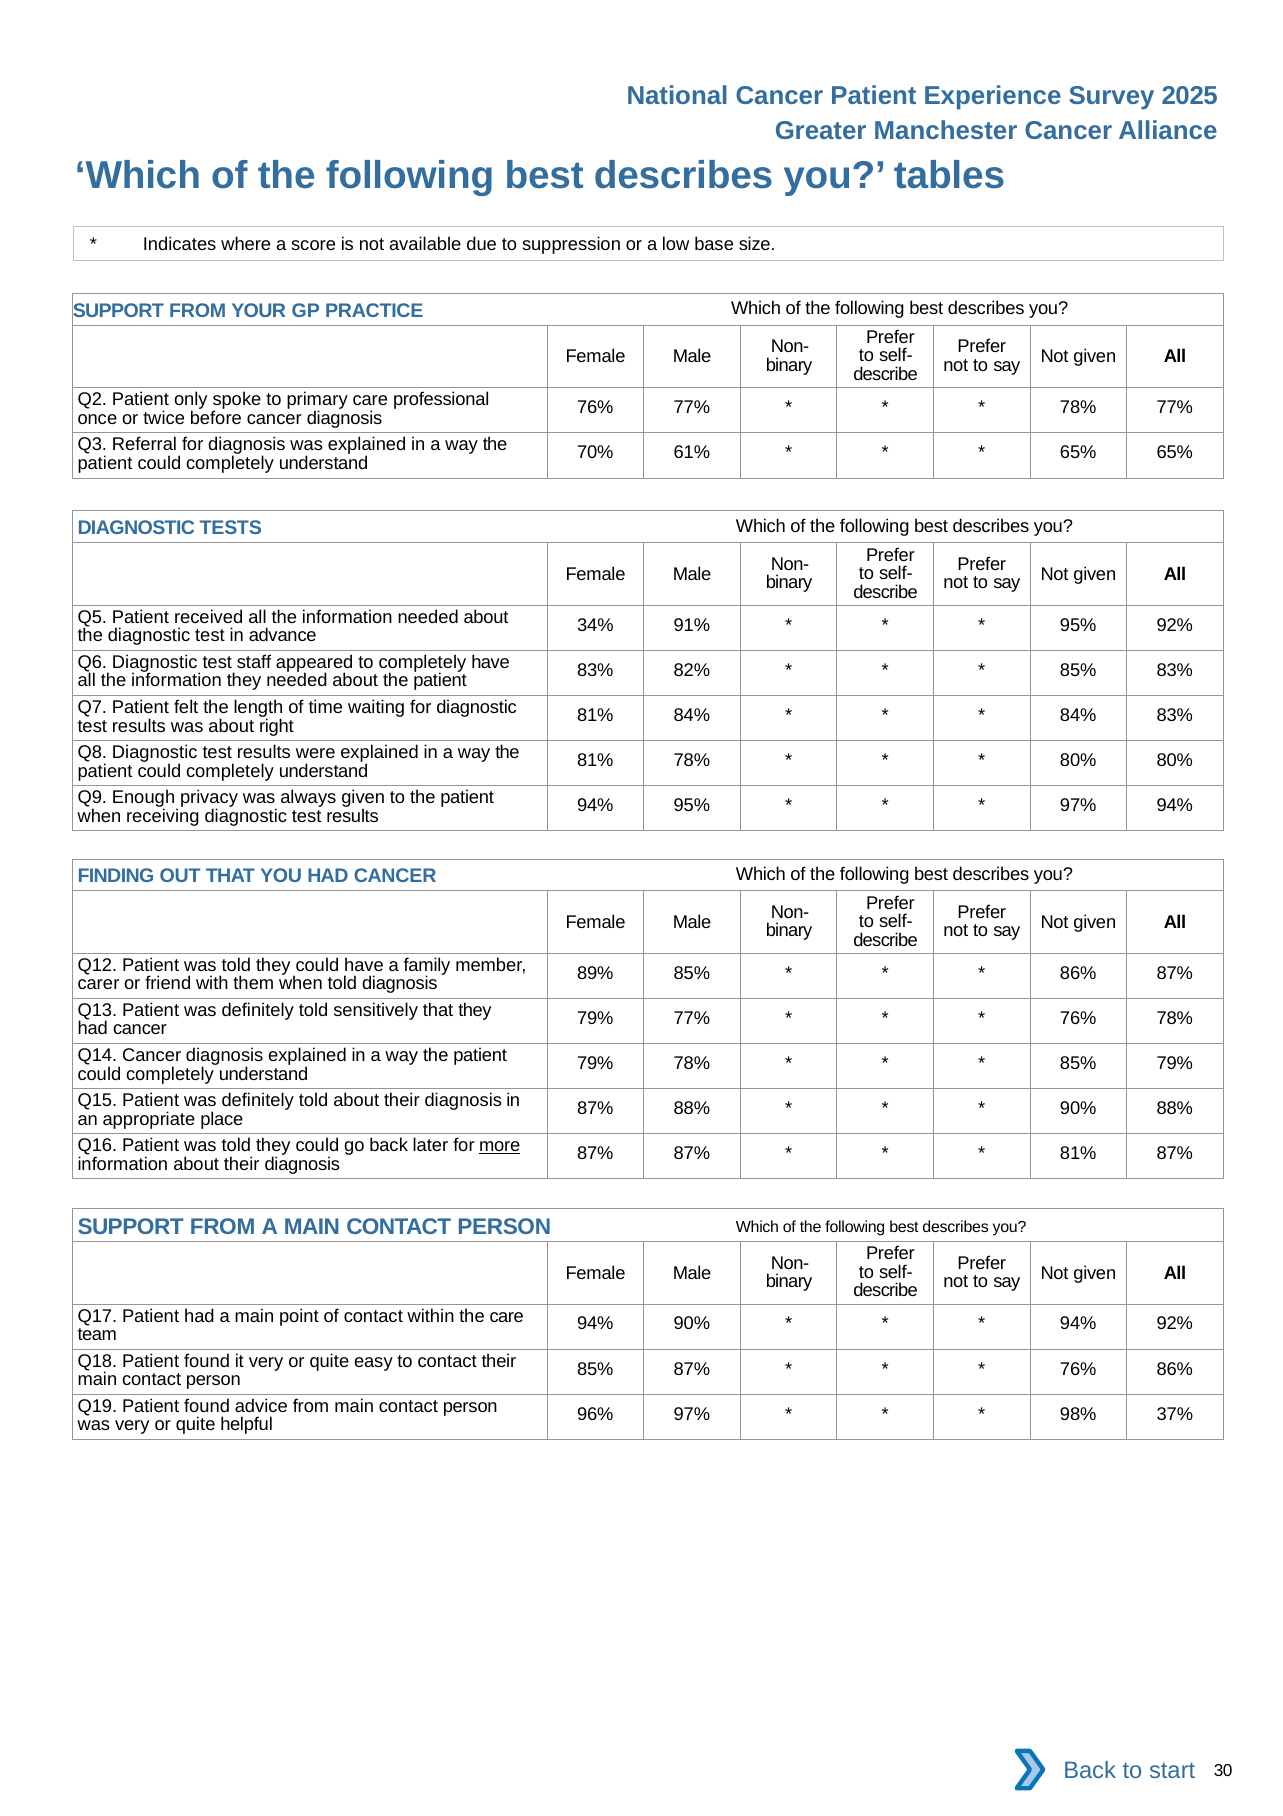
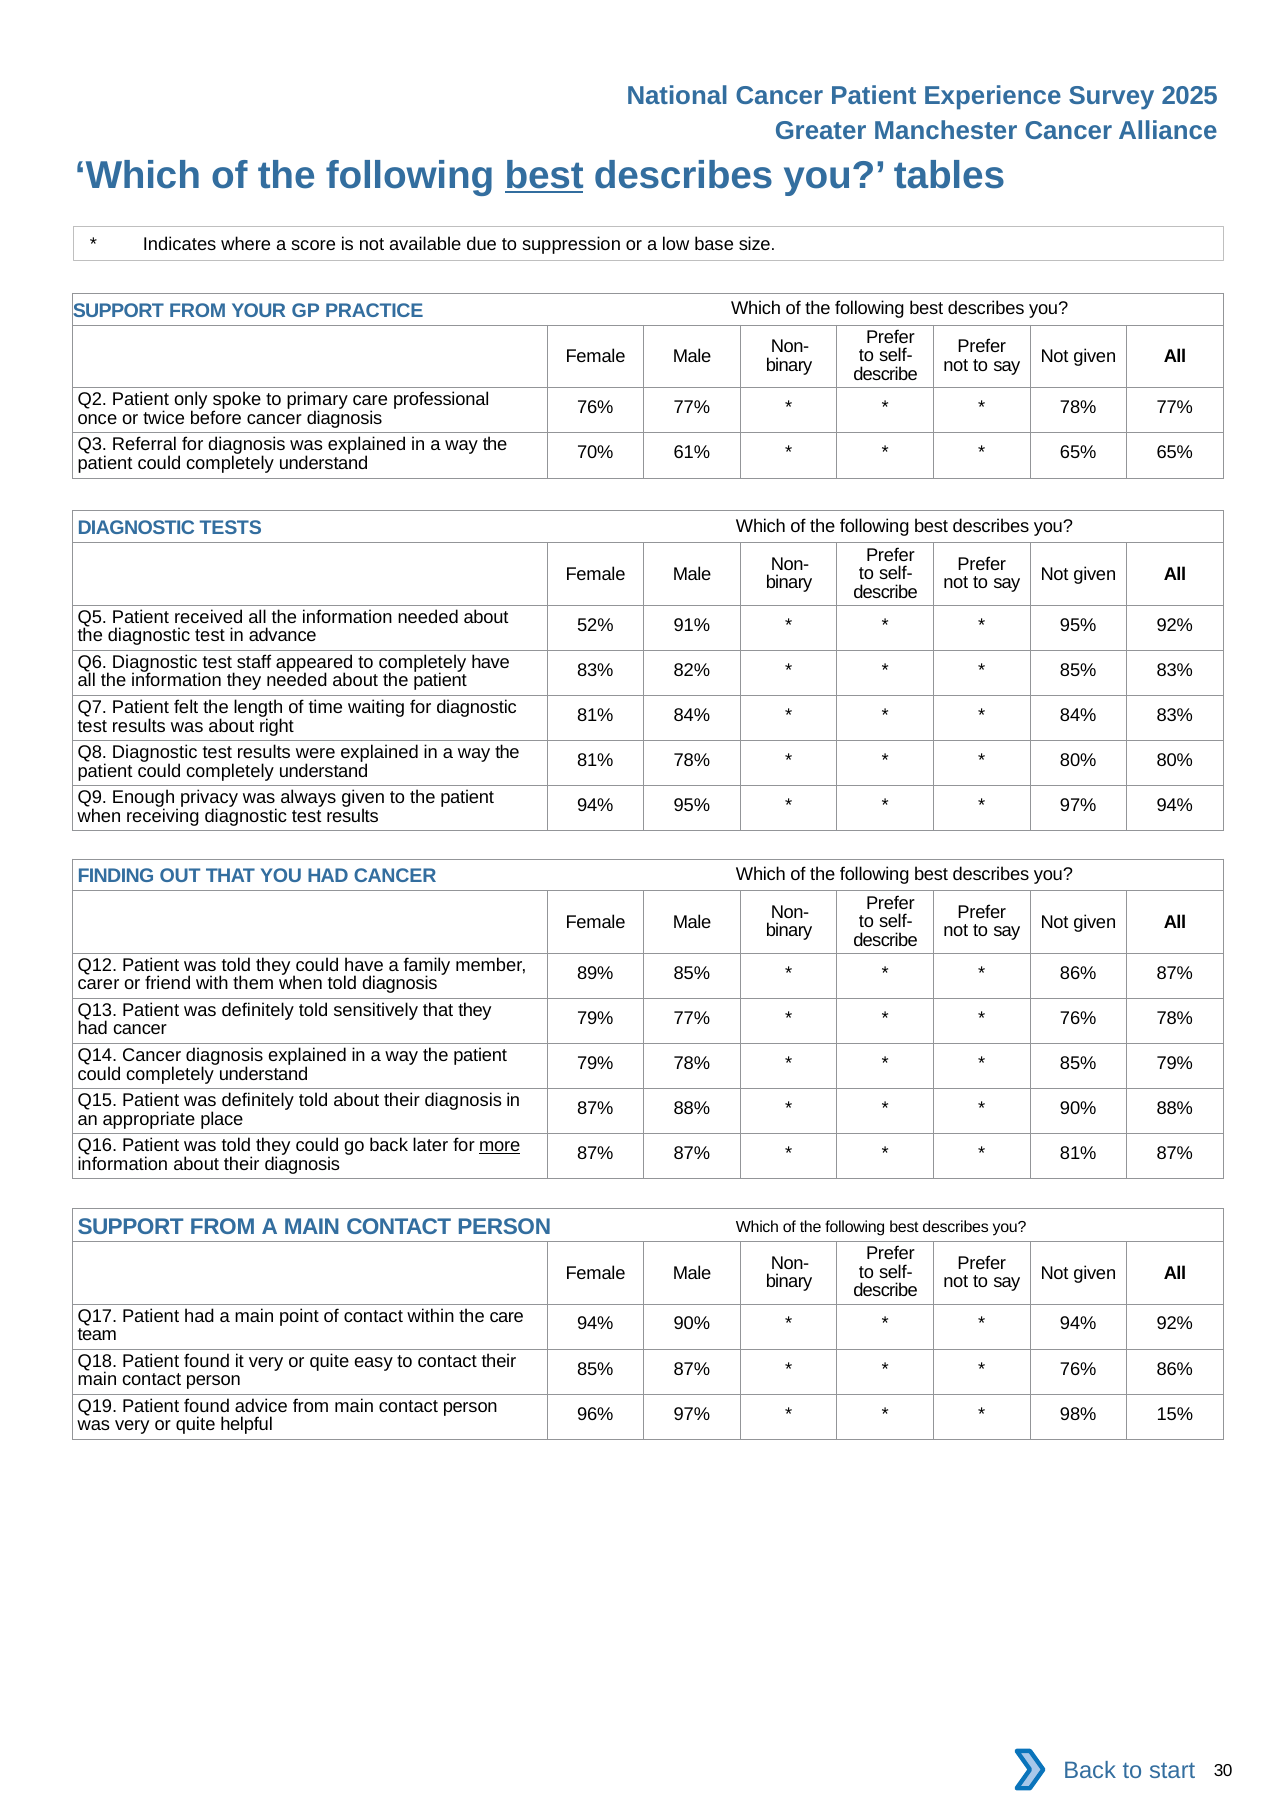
best underline: none -> present (544, 175)
34%: 34% -> 52% (595, 625)
37%: 37% -> 15% (1175, 1414)
